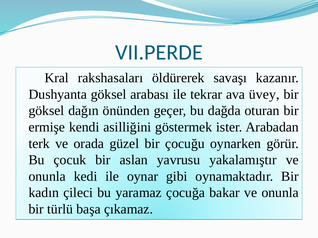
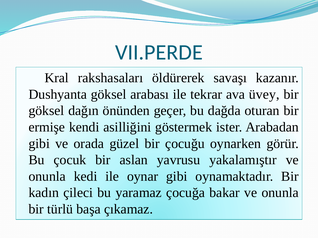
terk: terk -> gibi (39, 144)
